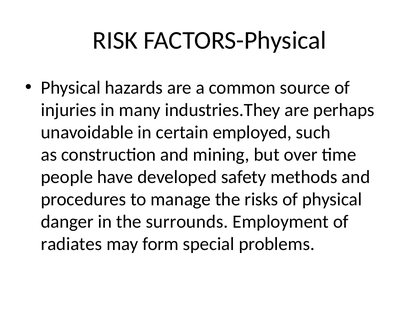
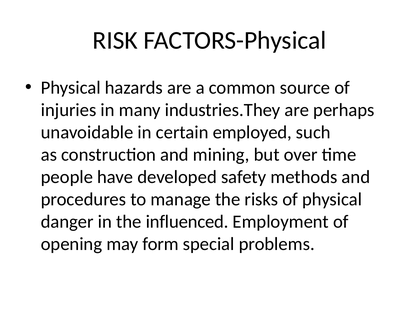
surrounds: surrounds -> influenced (187, 222)
radiates: radiates -> opening (72, 244)
